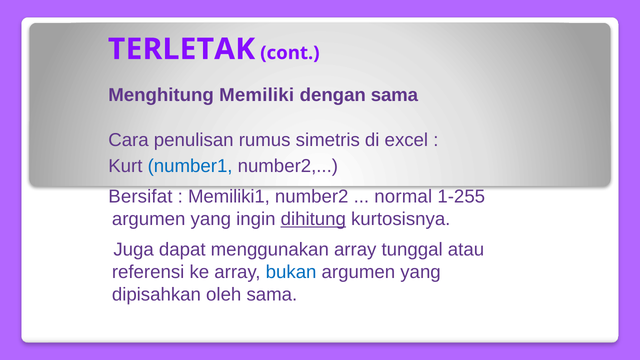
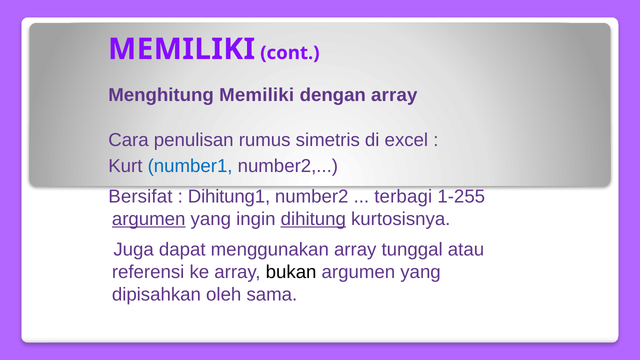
TERLETAK: TERLETAK -> MEMILIKI (182, 49)
dengan sama: sama -> array (394, 95)
Memiliki1: Memiliki1 -> Dihitung1 (229, 197)
normal: normal -> terbagi (403, 197)
argumen underline: none -> present (149, 219)
bukan colour: blue -> black (291, 272)
